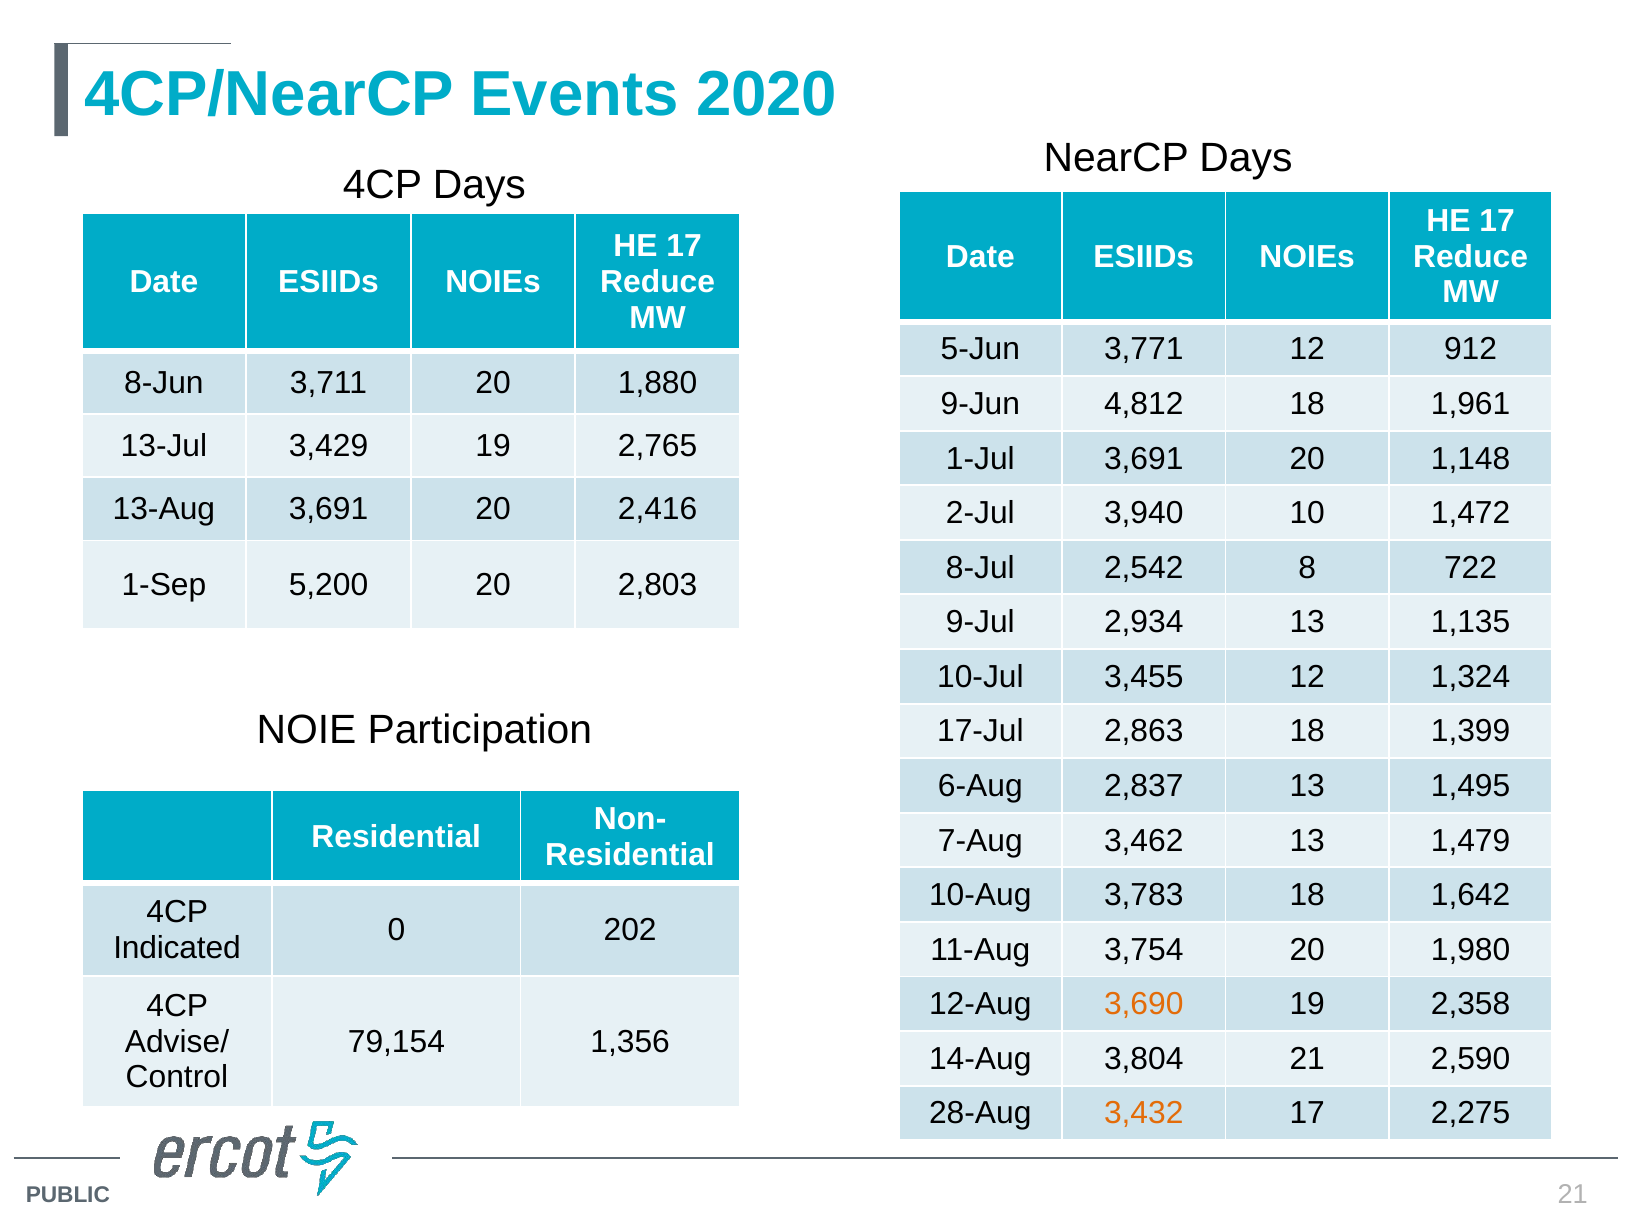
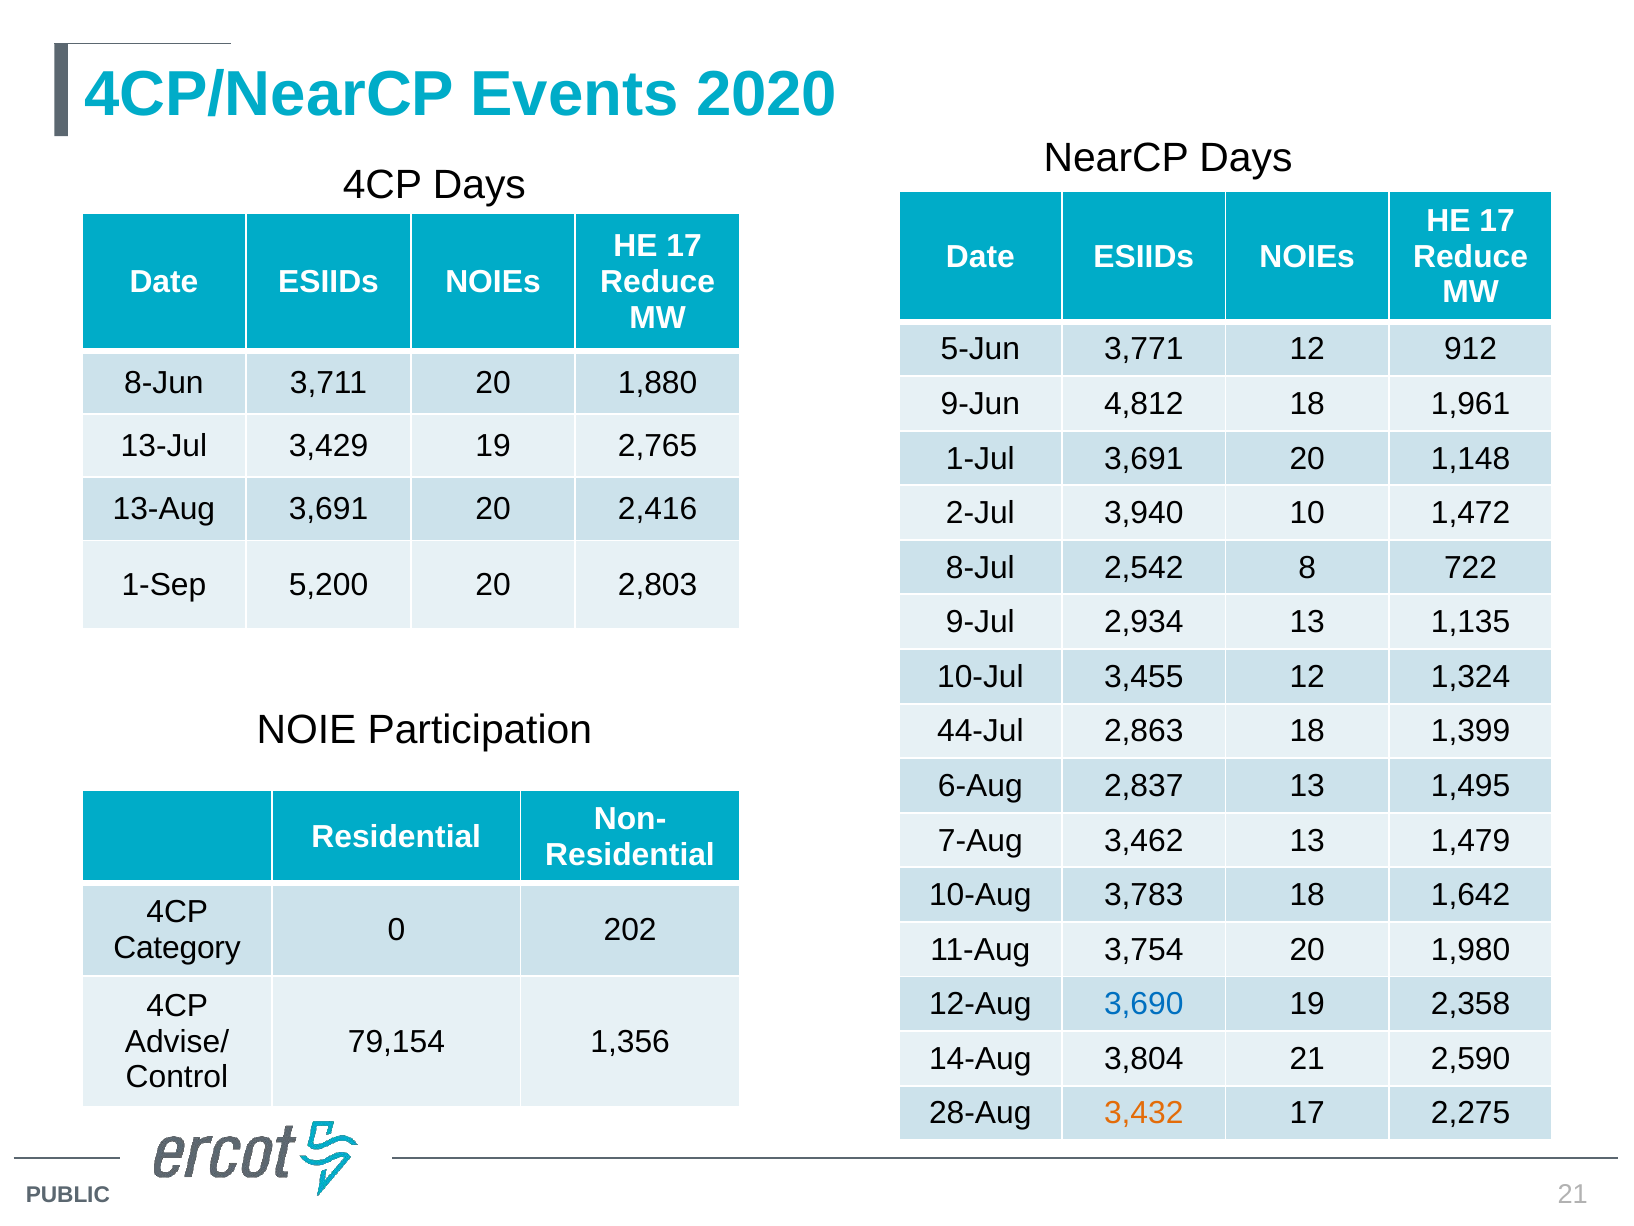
17-Jul: 17-Jul -> 44-Jul (980, 731)
Indicated: Indicated -> Category (177, 947)
3,690 colour: orange -> blue (1144, 1004)
